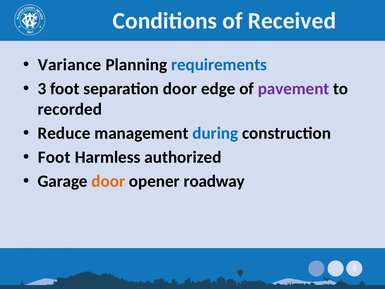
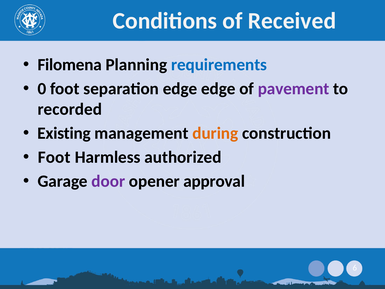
Variance: Variance -> Filomena (70, 65)
3: 3 -> 0 (42, 89)
separation door: door -> edge (180, 89)
Reduce: Reduce -> Existing (64, 133)
during colour: blue -> orange (215, 133)
door colour: orange -> purple (108, 181)
roadway: roadway -> approval (214, 181)
